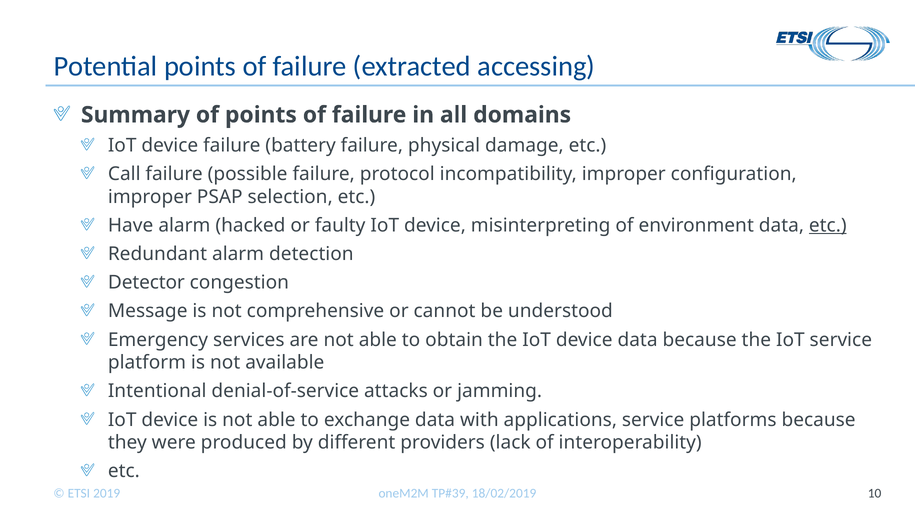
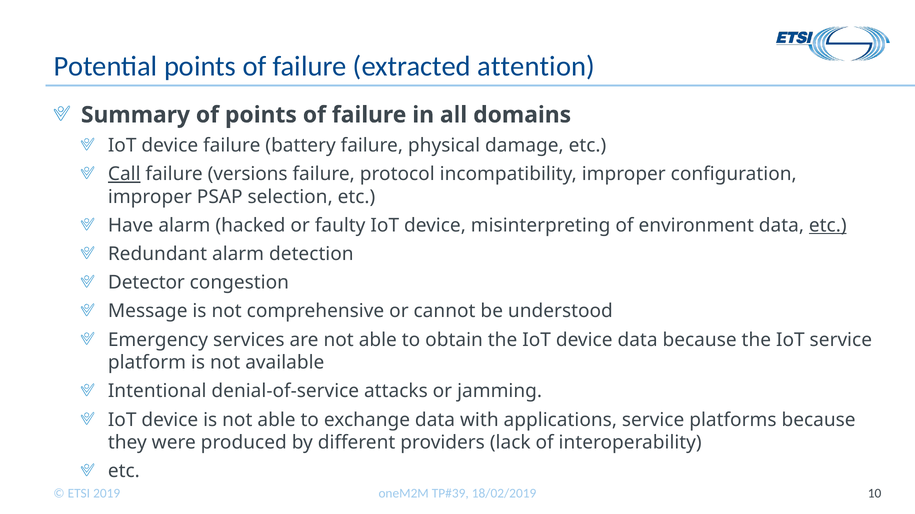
accessing: accessing -> attention (536, 66)
Call underline: none -> present (124, 174)
possible: possible -> versions (248, 174)
